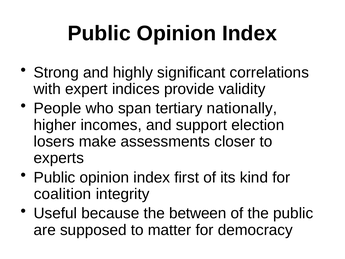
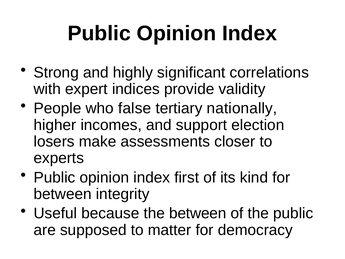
span: span -> false (135, 108)
coalition: coalition -> between (63, 194)
